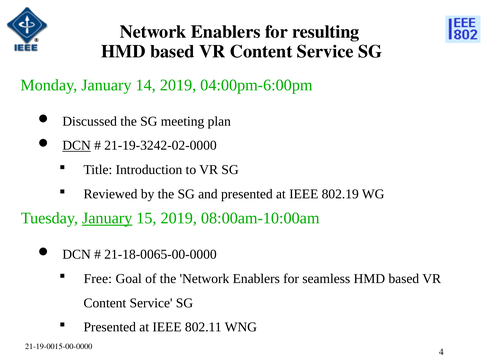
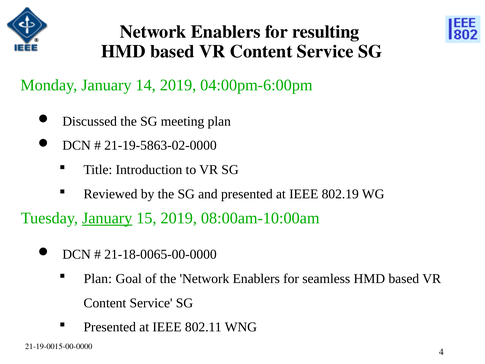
DCN underline: present -> none (77, 145)
21-19-3242-02-0000: 21-19-3242-02-0000 -> 21-19-5863-02-0000 (160, 145)
Free: Free -> Plan (98, 278)
